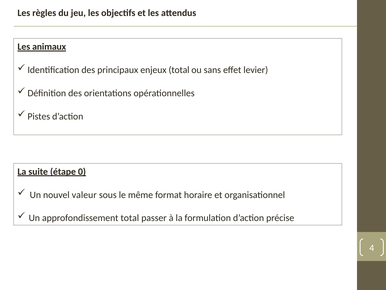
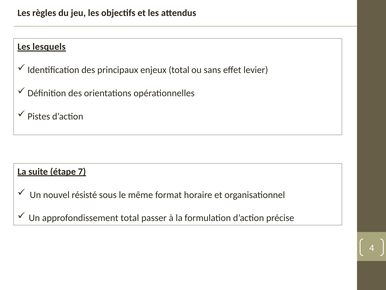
animaux: animaux -> lesquels (49, 47)
0: 0 -> 7 (82, 171)
valeur: valeur -> résisté (84, 194)
